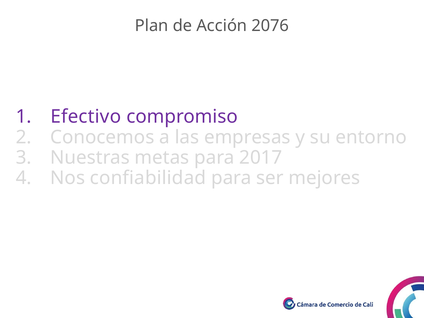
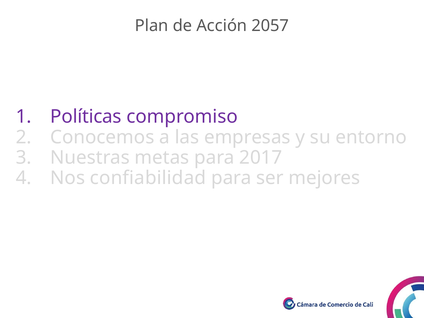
2076: 2076 -> 2057 (270, 26)
Efectivo: Efectivo -> Políticas (86, 117)
